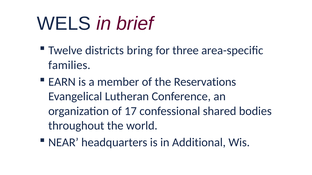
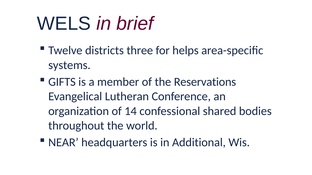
bring: bring -> three (140, 51)
three: three -> helps (186, 51)
families: families -> systems (69, 65)
EARN: EARN -> GIFTS (62, 82)
17: 17 -> 14 (131, 111)
